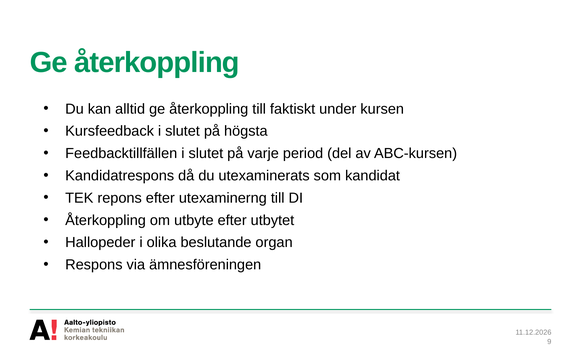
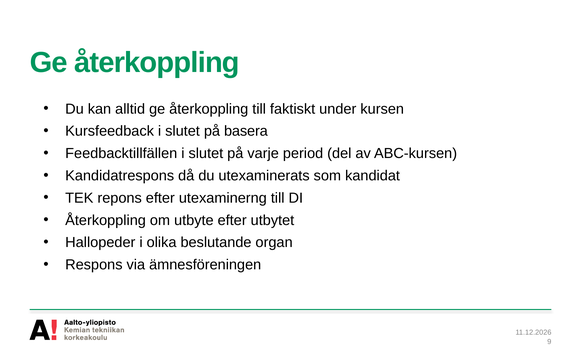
högsta: högsta -> basera (246, 131)
